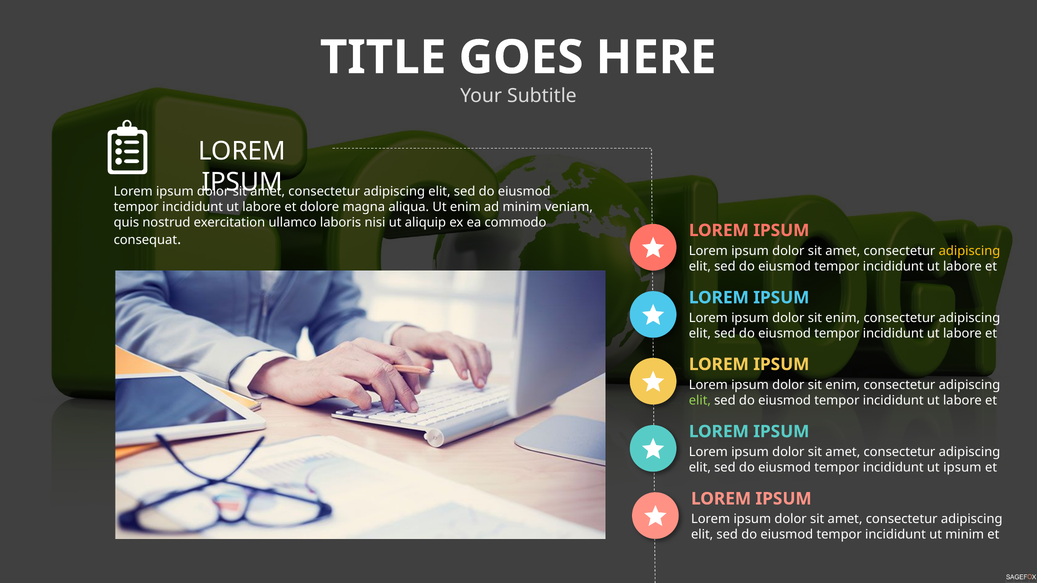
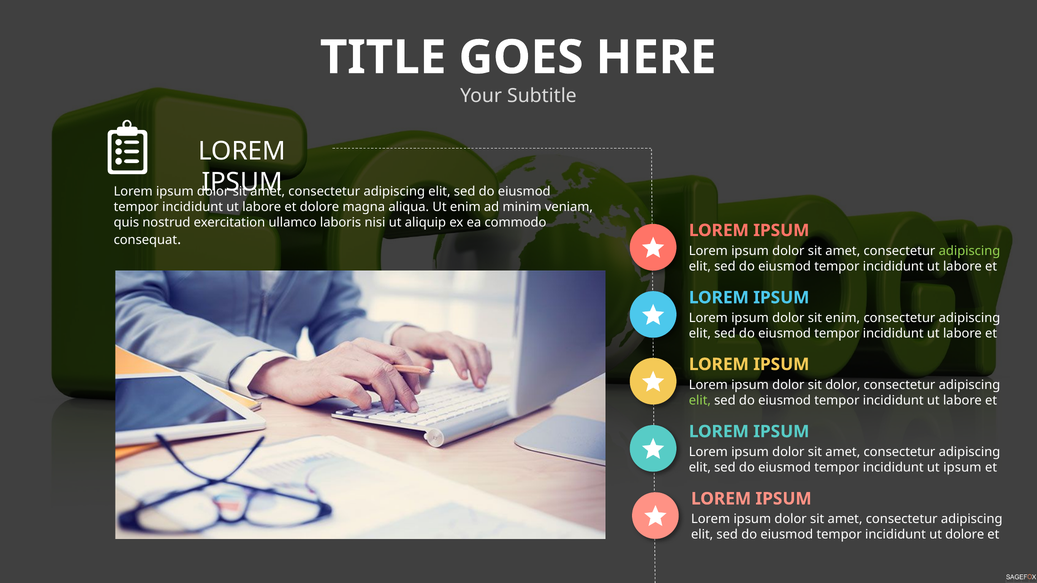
adipiscing colour: yellow -> light green (969, 251)
enim: enim -> dolor (843, 385)
ut minim: minim -> dolore (965, 535)
